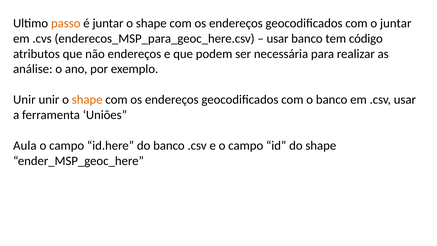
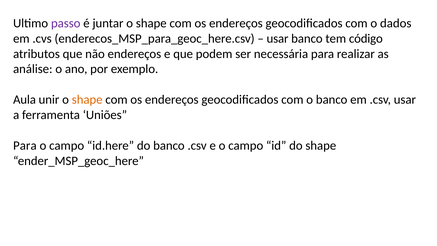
passo colour: orange -> purple (66, 23)
o juntar: juntar -> dados (396, 23)
Unir: Unir -> Aula (24, 100)
Aula: Aula -> Para (25, 146)
